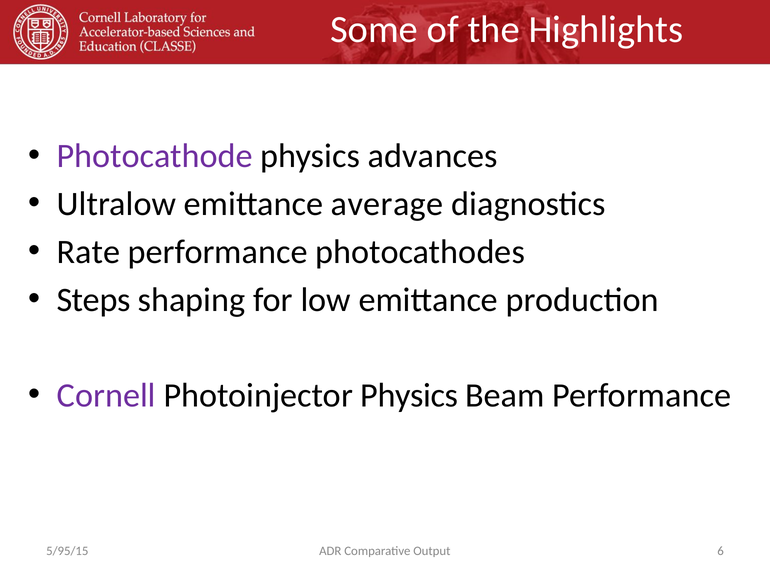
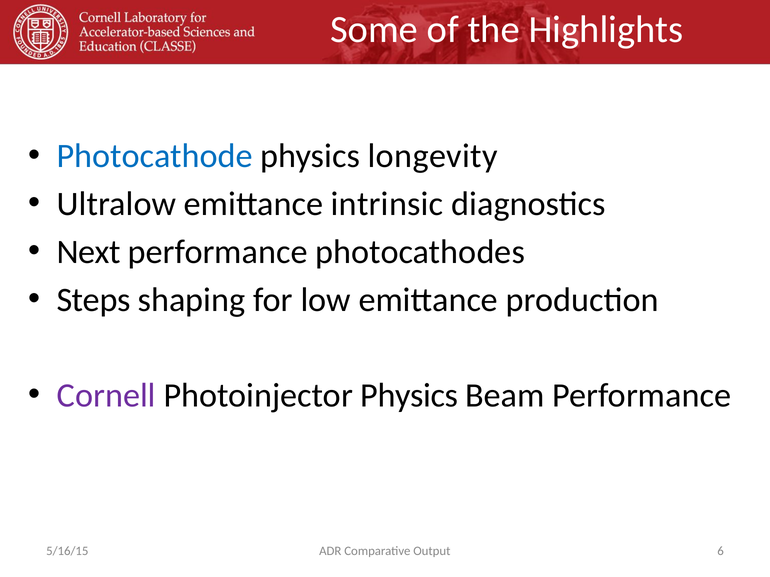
Photocathode colour: purple -> blue (155, 156)
advances: advances -> longevity (433, 156)
average: average -> intrinsic (387, 204)
Rate: Rate -> Next (89, 252)
5/95/15: 5/95/15 -> 5/16/15 (67, 552)
